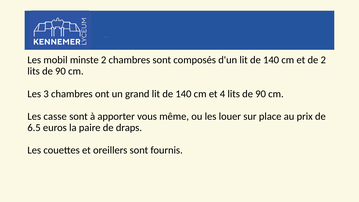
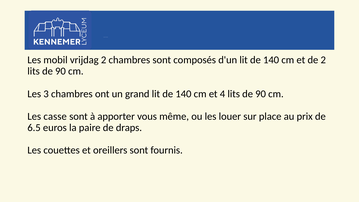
minste: minste -> vrijdag (84, 60)
